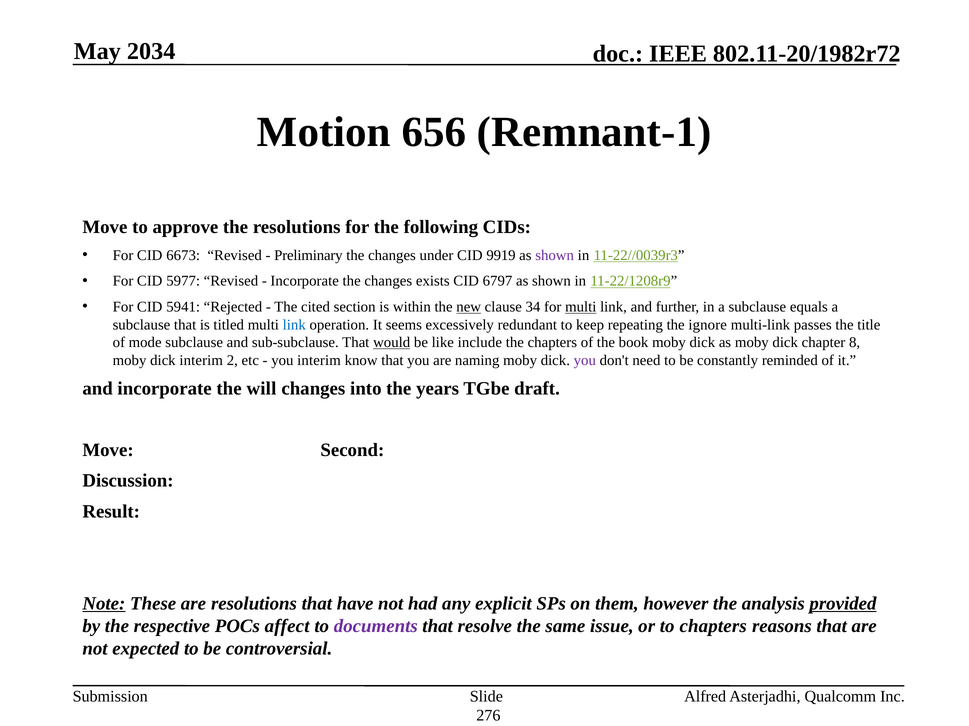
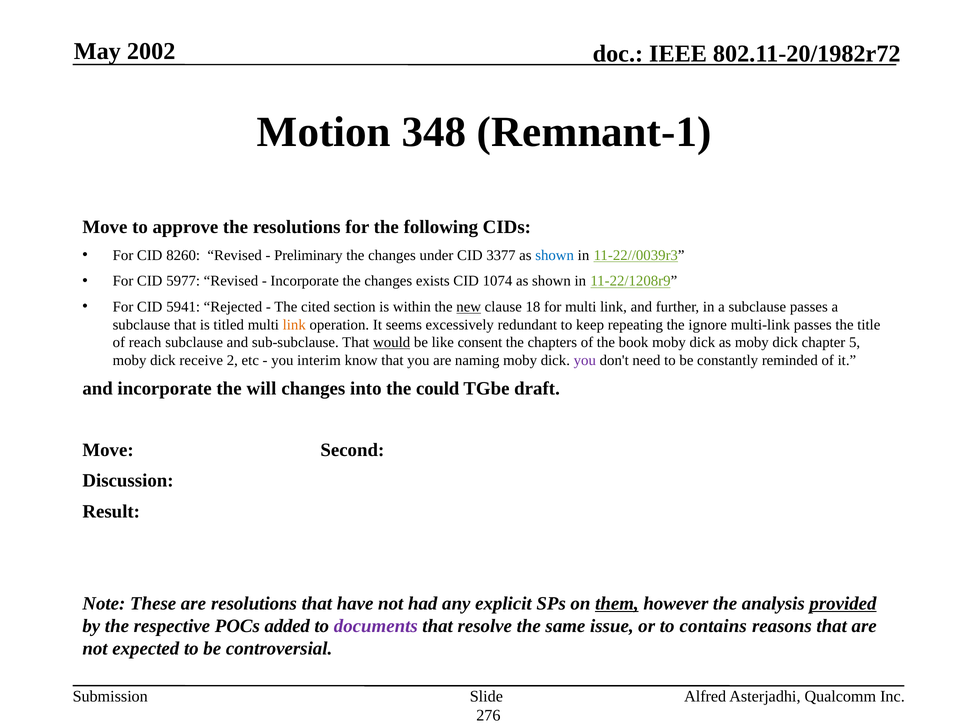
2034: 2034 -> 2002 (151, 51)
656: 656 -> 348 (434, 132)
6673: 6673 -> 8260 (183, 255)
9919: 9919 -> 3377 (501, 255)
shown colour: purple -> blue (555, 255)
6797: 6797 -> 1074 (498, 281)
34: 34 -> 18 (533, 307)
multi underline: present -> none (581, 307)
subclause equals: equals -> passes (809, 307)
link colour: blue -> orange (294, 325)
mode: mode -> reach (145, 343)
include: include -> consent (480, 343)
8: 8 -> 5 (855, 343)
dick interim: interim -> receive (201, 361)
years: years -> could (438, 389)
Note underline: present -> none (104, 604)
them underline: none -> present (617, 604)
affect: affect -> added (287, 627)
to chapters: chapters -> contains (713, 627)
